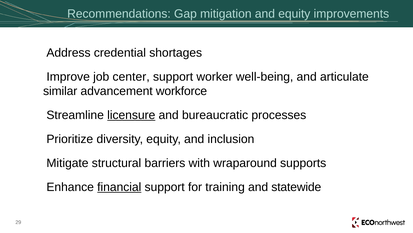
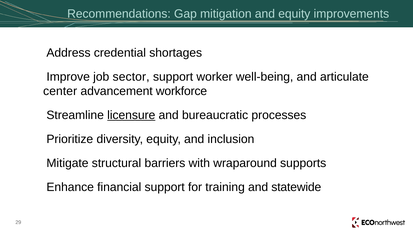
center: center -> sector (131, 77)
similar: similar -> center (60, 91)
financial underline: present -> none (119, 186)
